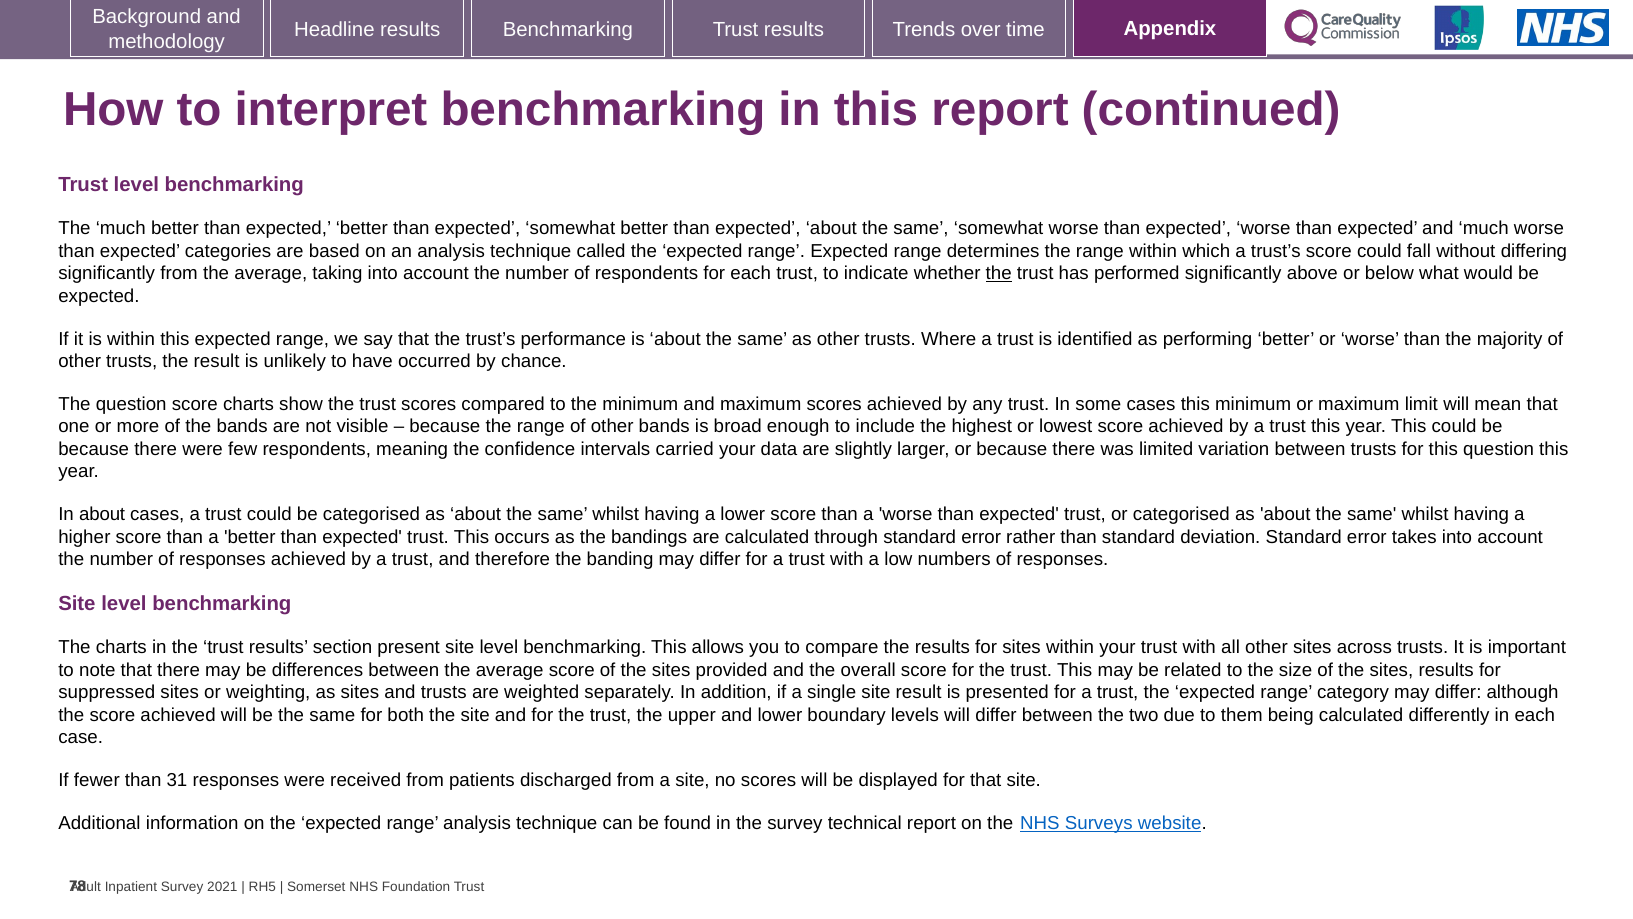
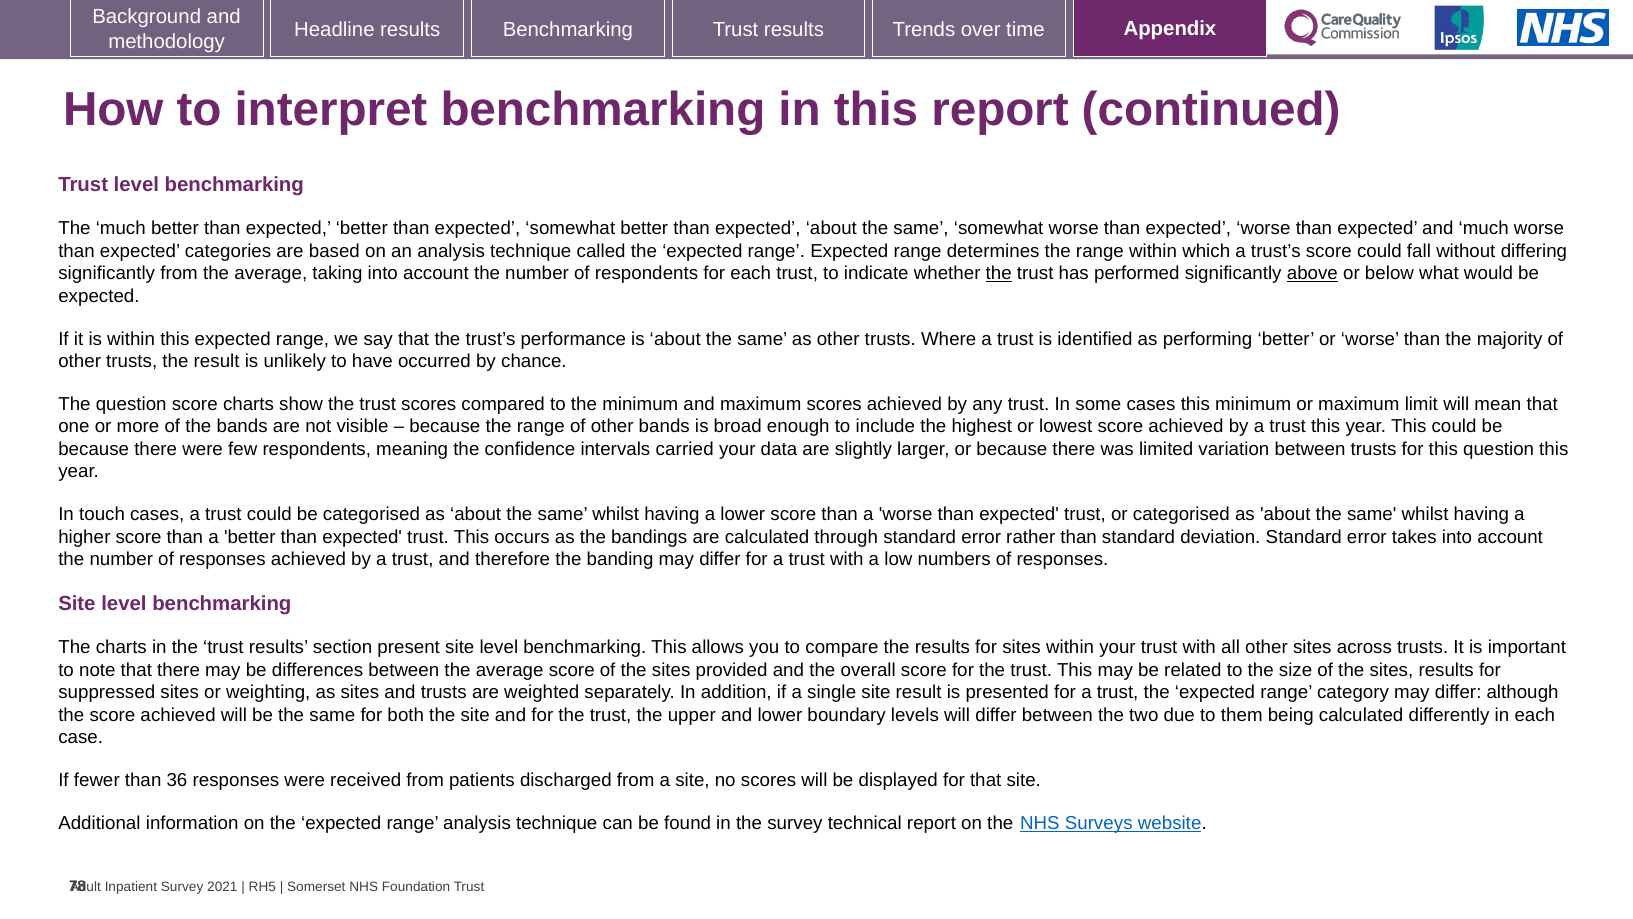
above underline: none -> present (1312, 273)
In about: about -> touch (102, 514)
31: 31 -> 36 (177, 780)
